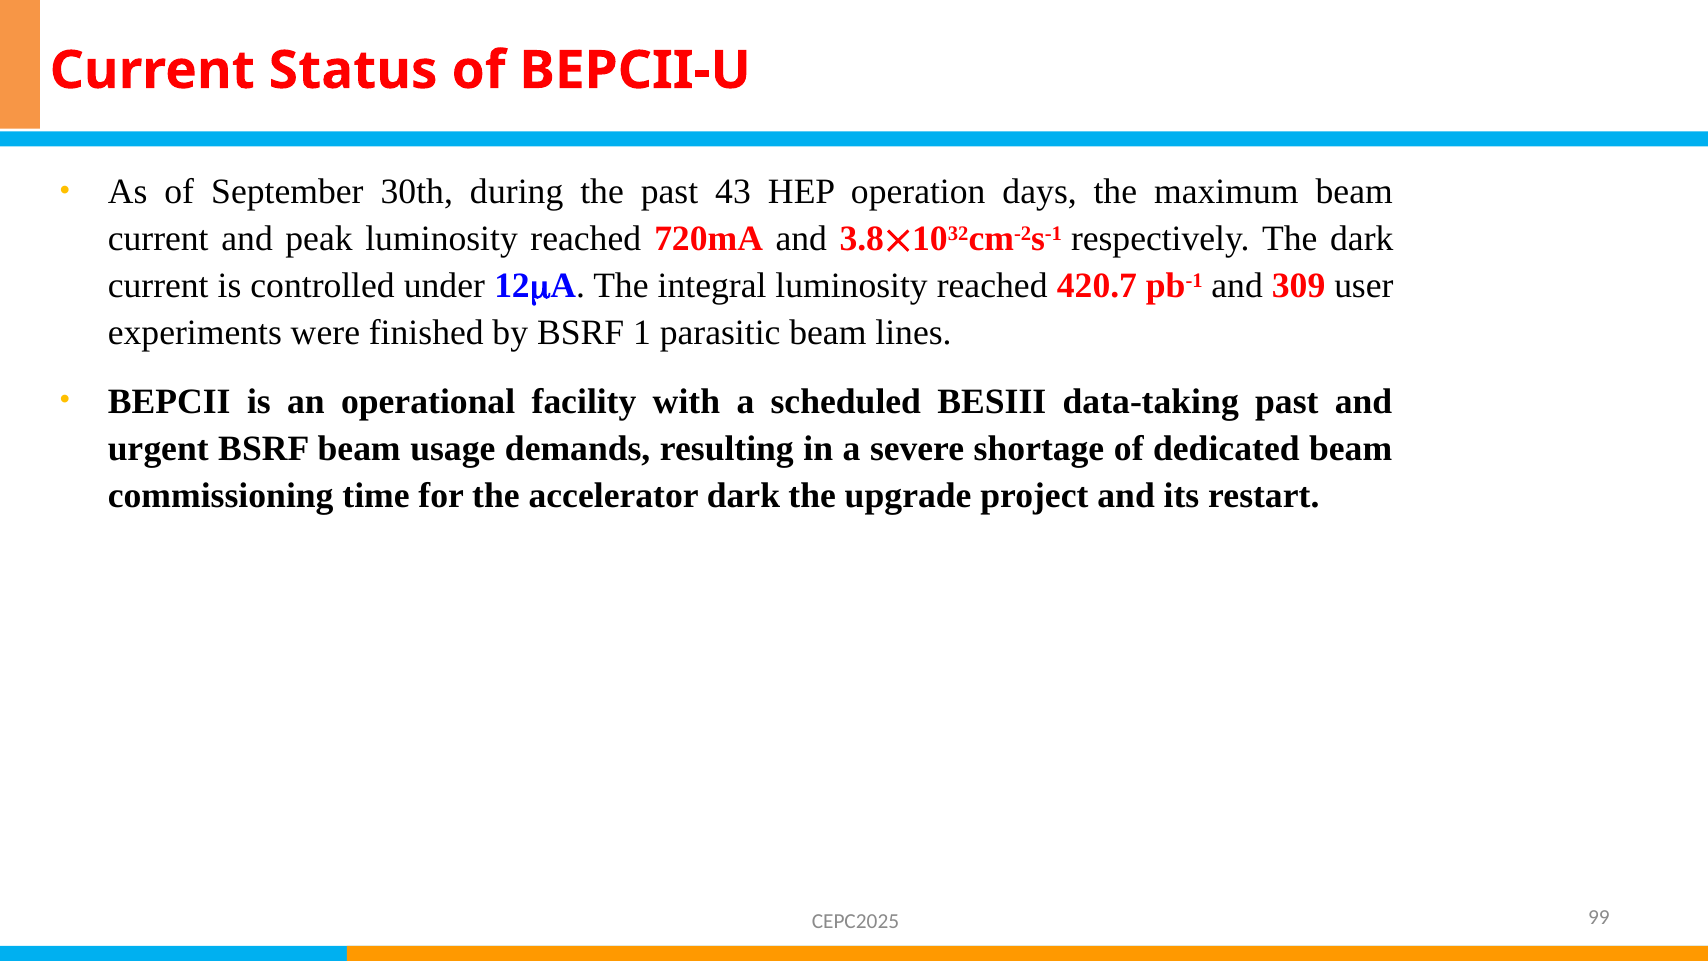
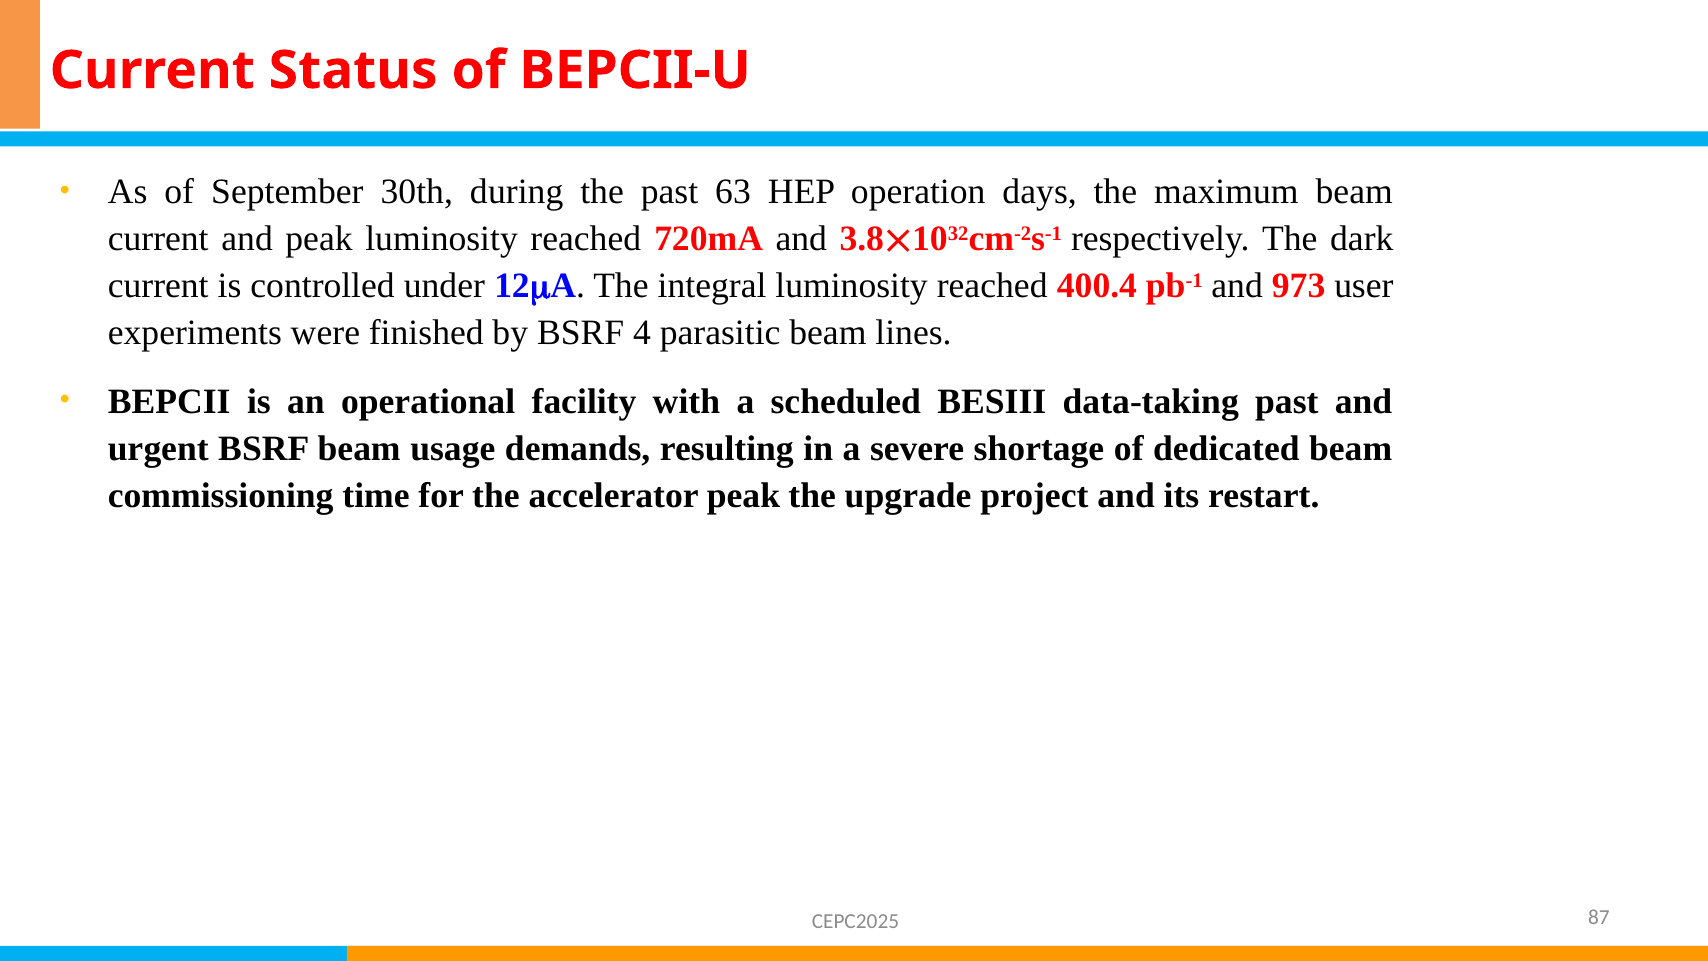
43: 43 -> 63 (733, 192)
420.7: 420.7 -> 400.4 (1097, 286)
309: 309 -> 973 (1299, 286)
1: 1 -> 4 (642, 333)
accelerator dark: dark -> peak (743, 496)
99: 99 -> 87 (1599, 917)
